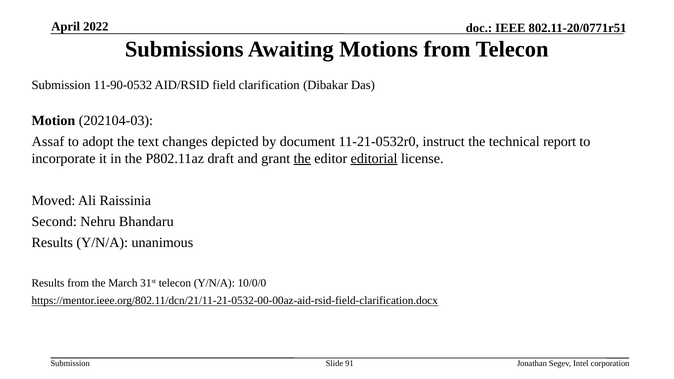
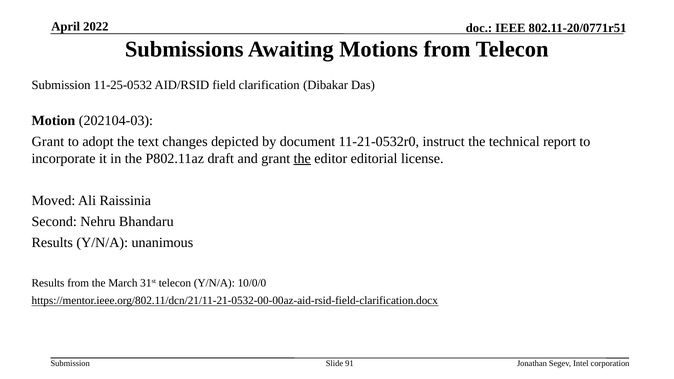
11-90-0532: 11-90-0532 -> 11-25-0532 (123, 85)
Assaf: Assaf -> Grant (48, 142)
editorial underline: present -> none (374, 159)
